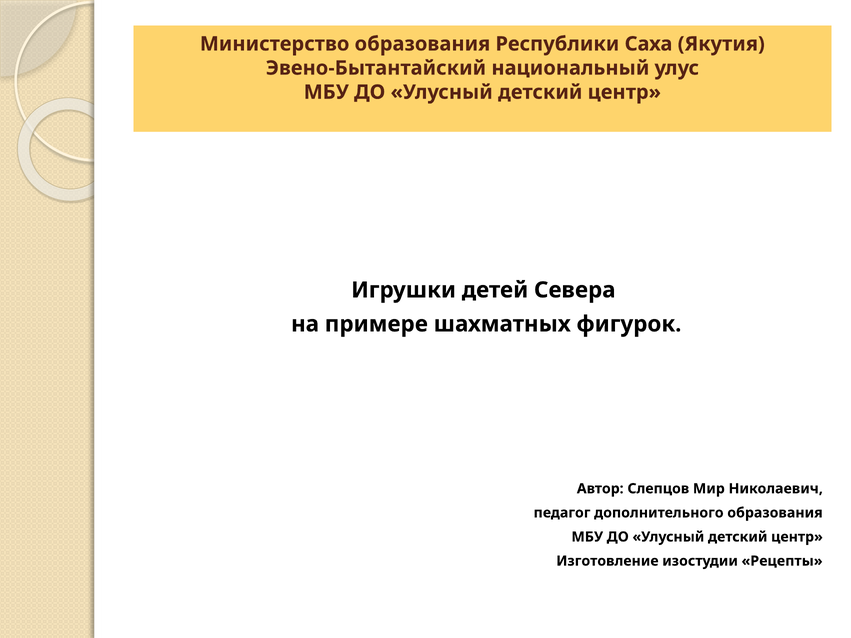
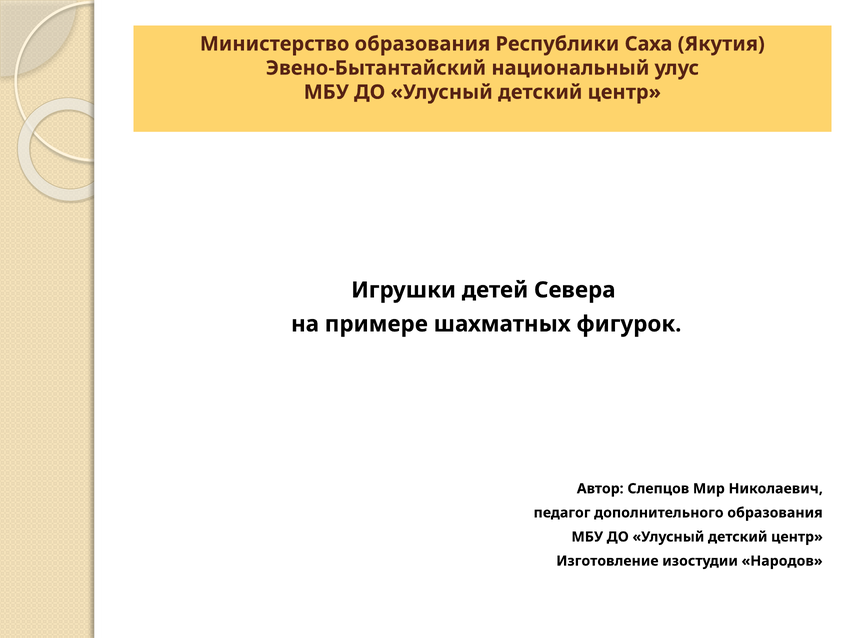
Рецепты: Рецепты -> Народов (782, 561)
